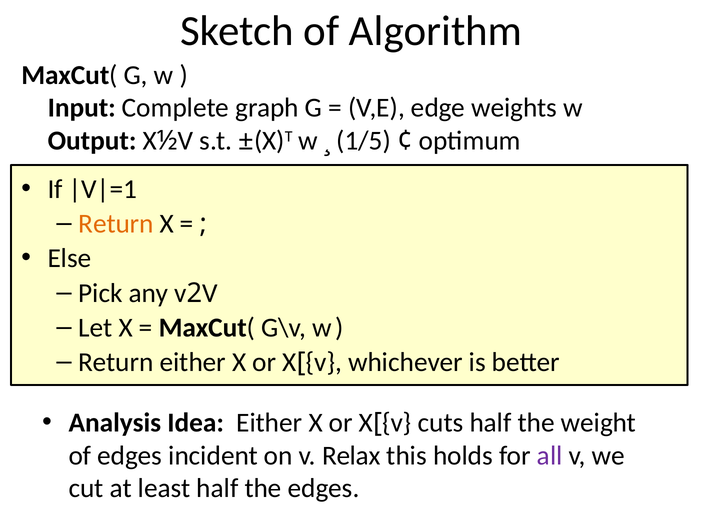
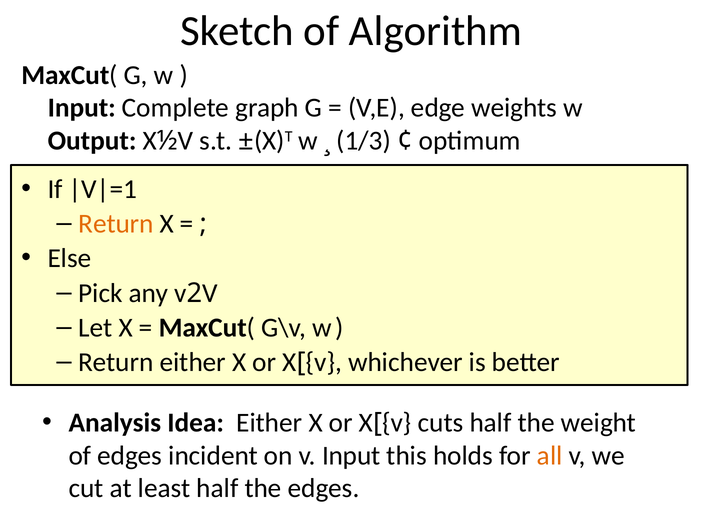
1/5: 1/5 -> 1/3 (364, 141)
v Relax: Relax -> Input (351, 456)
all colour: purple -> orange (550, 456)
